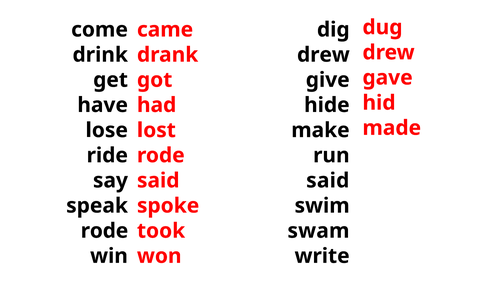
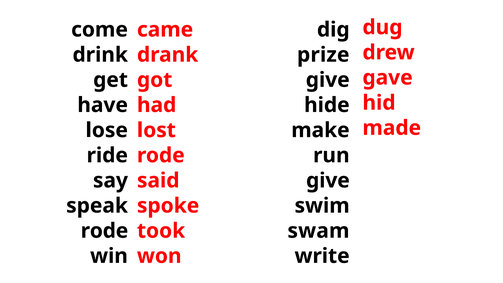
drew: drew -> prize (323, 55)
said: said -> give (328, 180)
